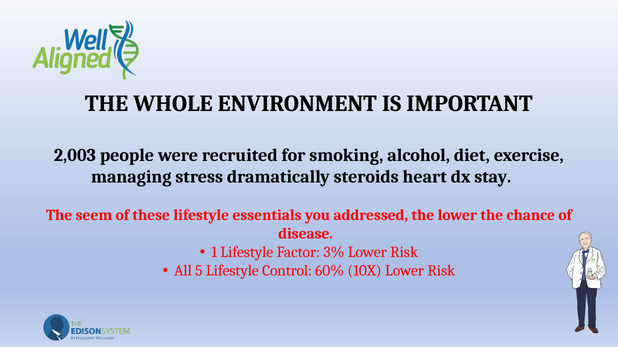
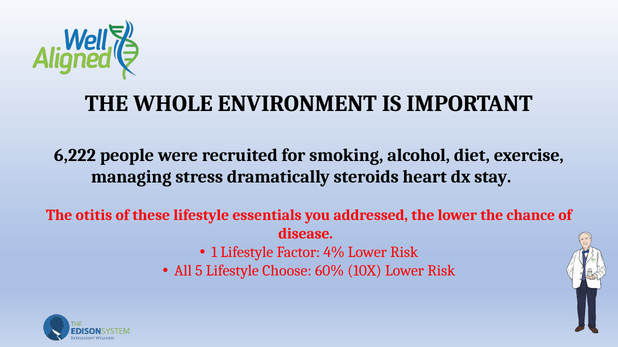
2,003: 2,003 -> 6,222 (75, 156)
seem: seem -> otitis (94, 216)
3%: 3% -> 4% (334, 253)
Control: Control -> Choose (287, 271)
